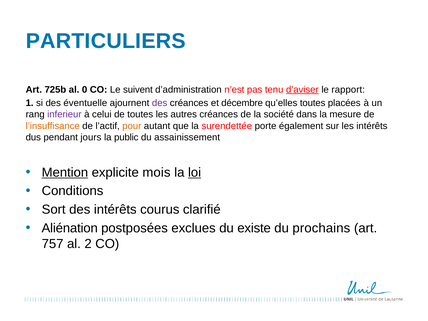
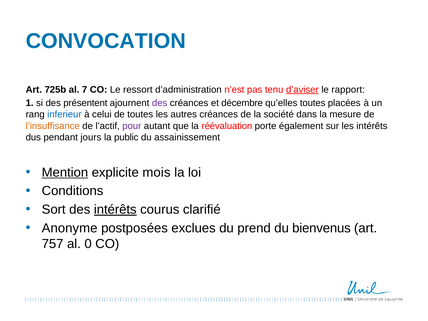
PARTICULIERS: PARTICULIERS -> CONVOCATION (106, 41)
0: 0 -> 7 (85, 90)
suivent: suivent -> ressort (138, 90)
éventuelle: éventuelle -> présentent (85, 103)
inferieur colour: purple -> blue (64, 114)
pour colour: orange -> purple (132, 126)
surendettée: surendettée -> réévaluation (227, 126)
loi underline: present -> none (195, 172)
intérêts underline: none -> present (115, 210)
Aliénation: Aliénation -> Anonyme (70, 228)
existe: existe -> prend (254, 228)
prochains: prochains -> bienvenus (321, 228)
2: 2 -> 0 (88, 244)
